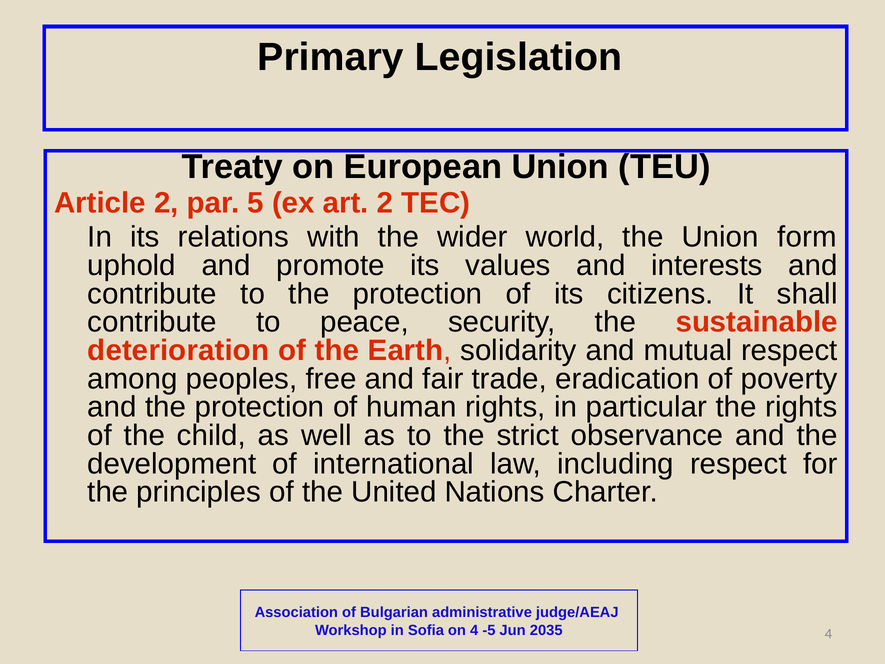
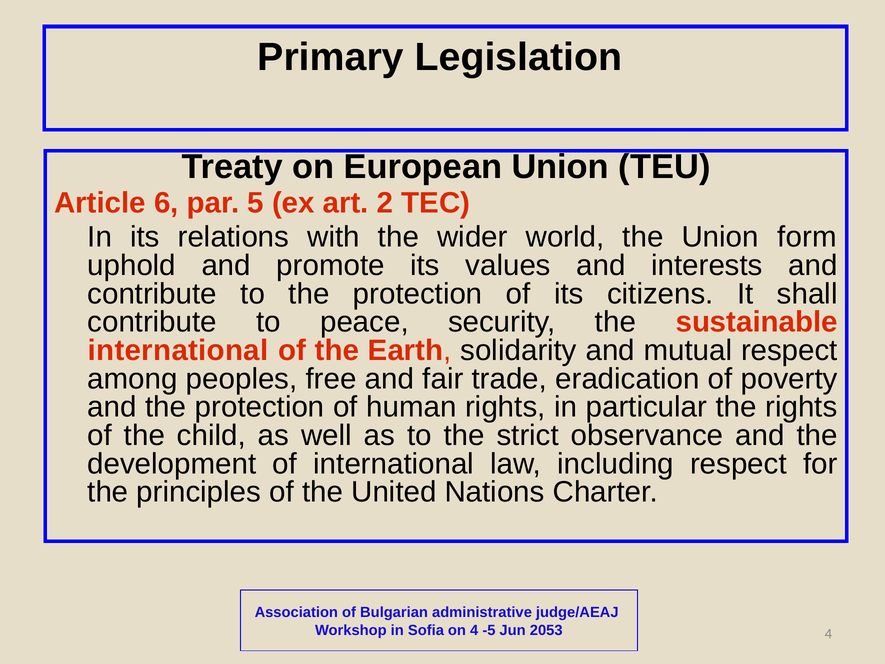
Article 2: 2 -> 6 (166, 203)
deterioration: deterioration -> international (178, 350)
2035: 2035 -> 2053 (546, 630)
